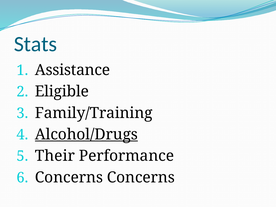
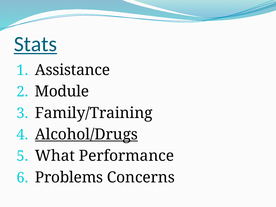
Stats underline: none -> present (35, 44)
Eligible: Eligible -> Module (62, 92)
Their: Their -> What (55, 156)
Concerns: Concerns -> Problems (69, 177)
